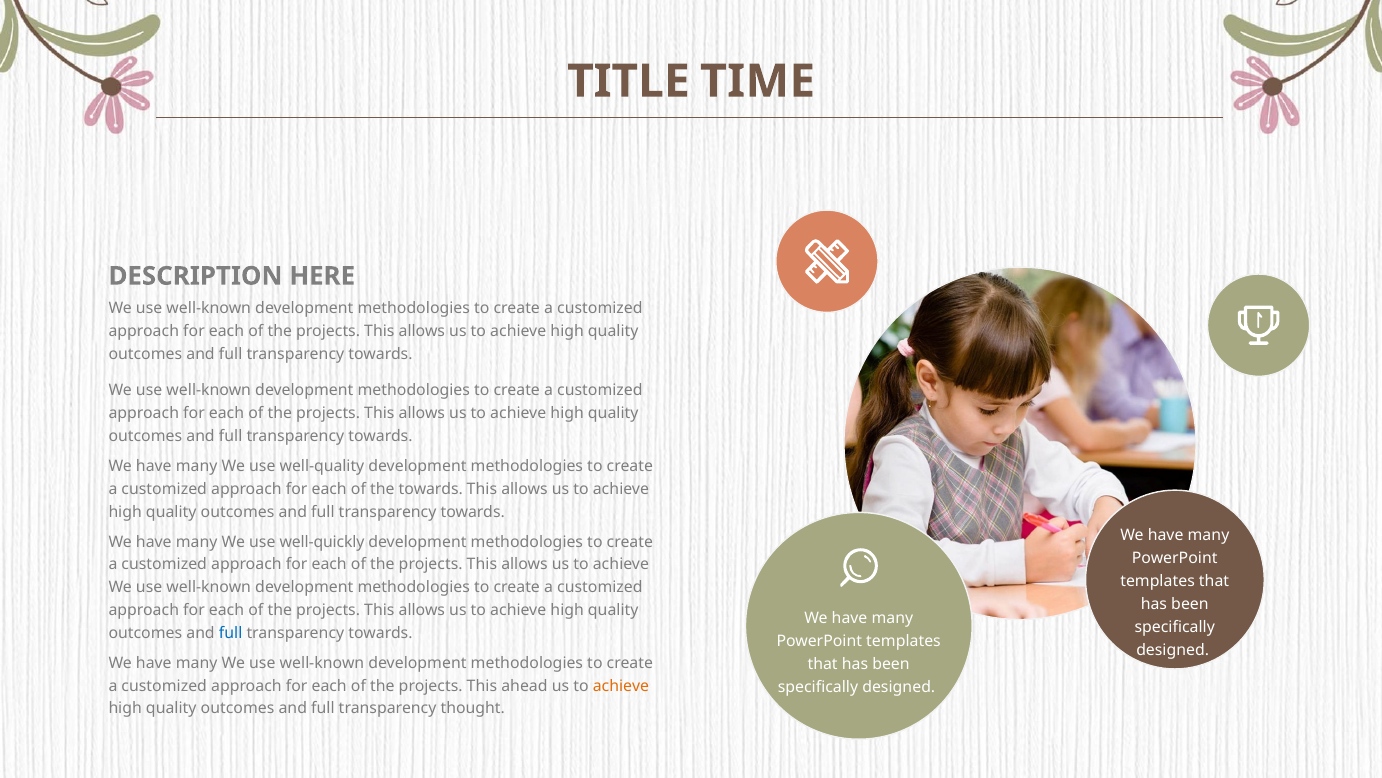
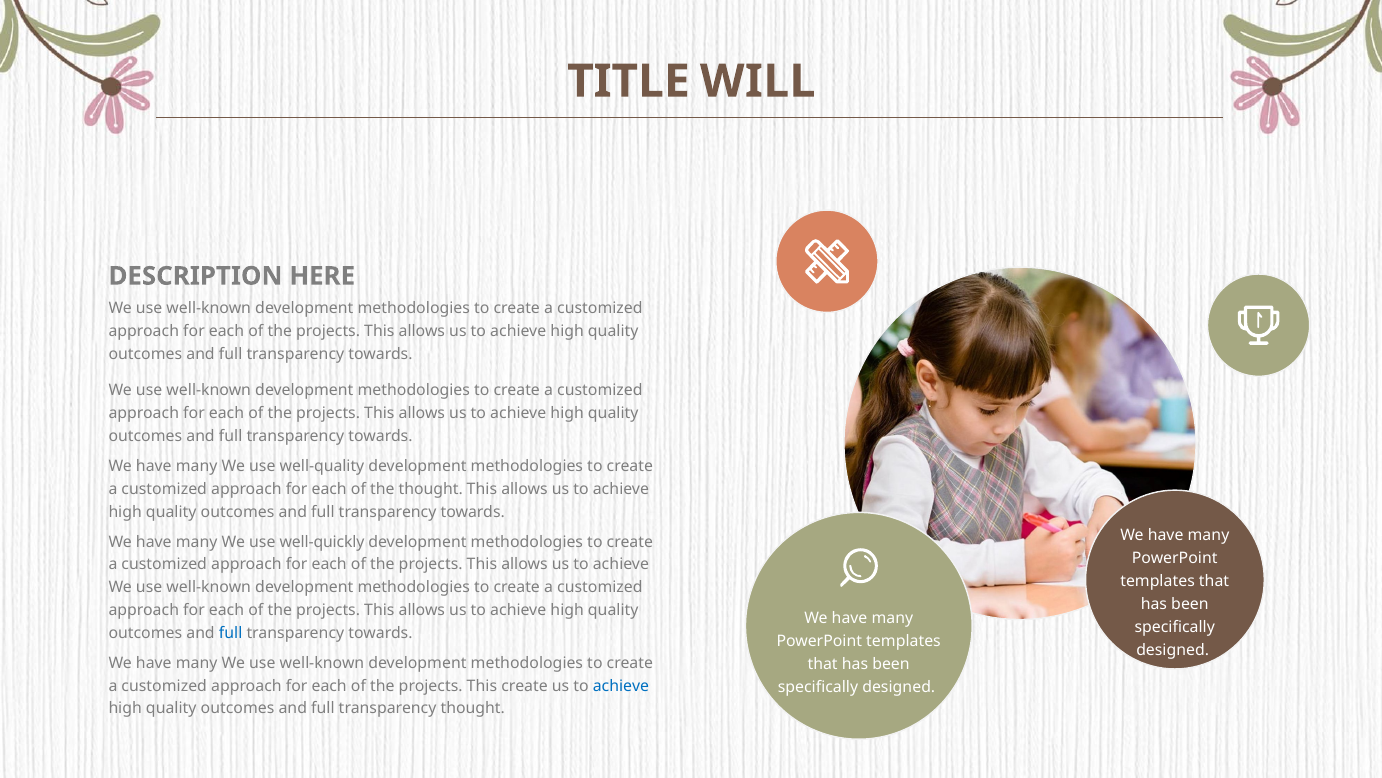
TIME: TIME -> WILL (758, 81)
the towards: towards -> thought (431, 489)
This ahead: ahead -> create (524, 686)
achieve colour: orange -> blue (621, 686)
